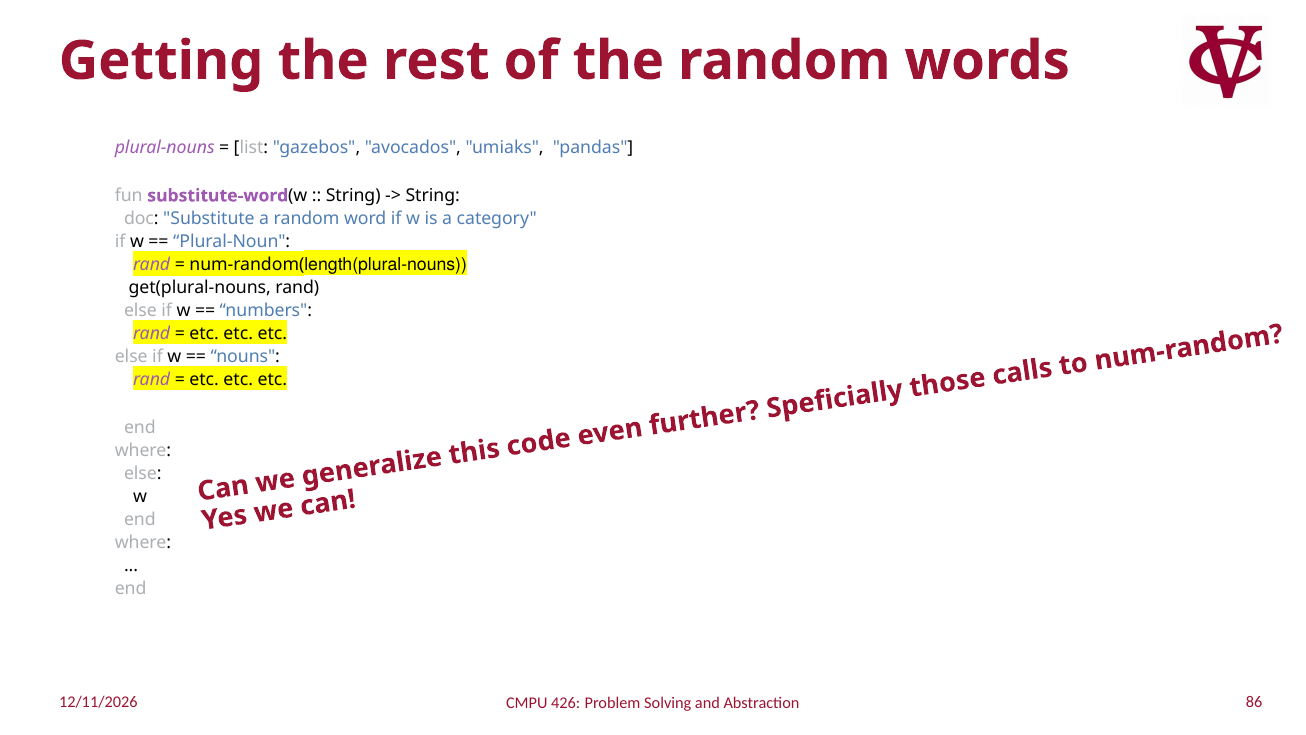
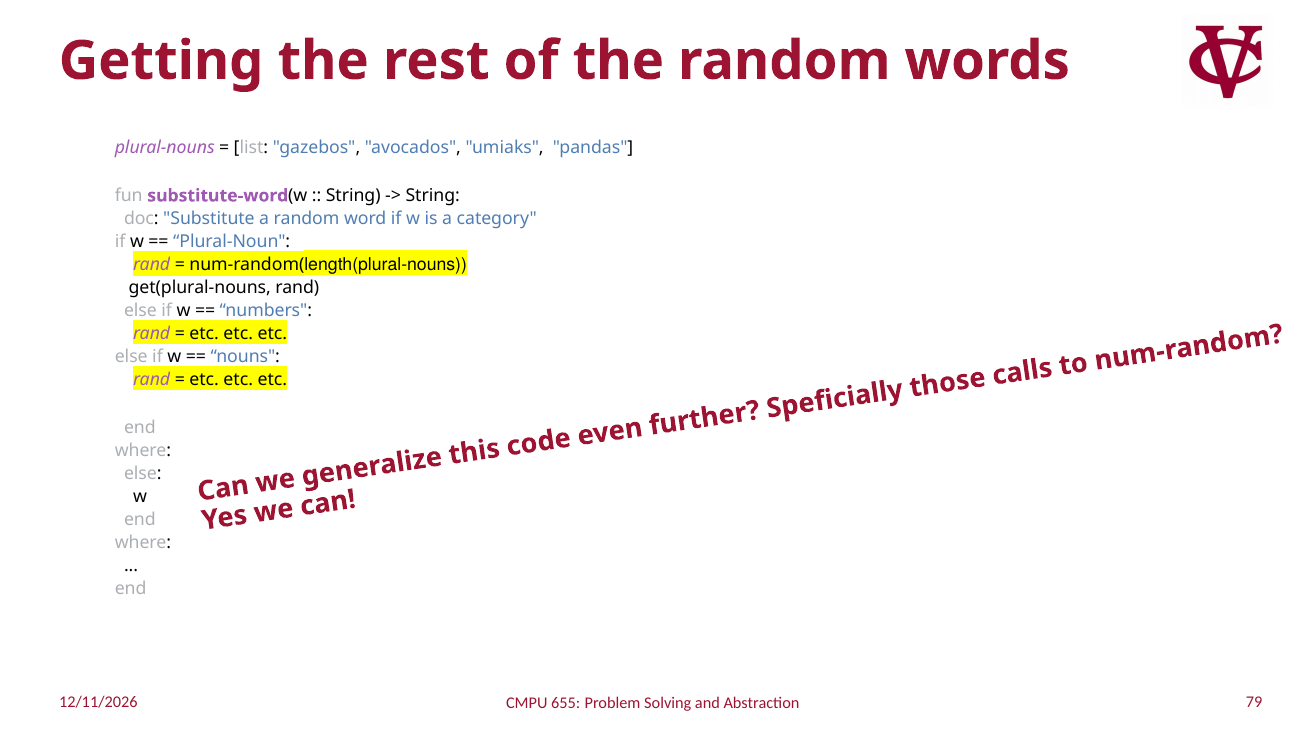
86: 86 -> 79 (1254, 701)
426: 426 -> 655 (566, 703)
